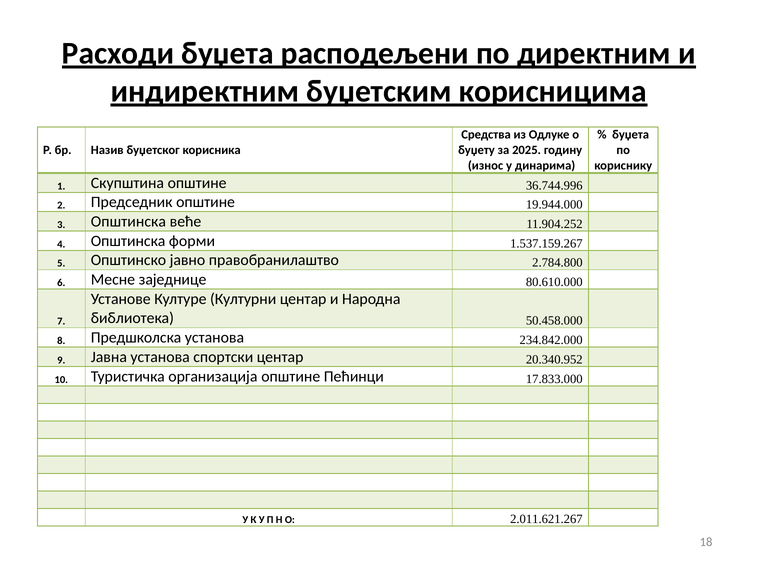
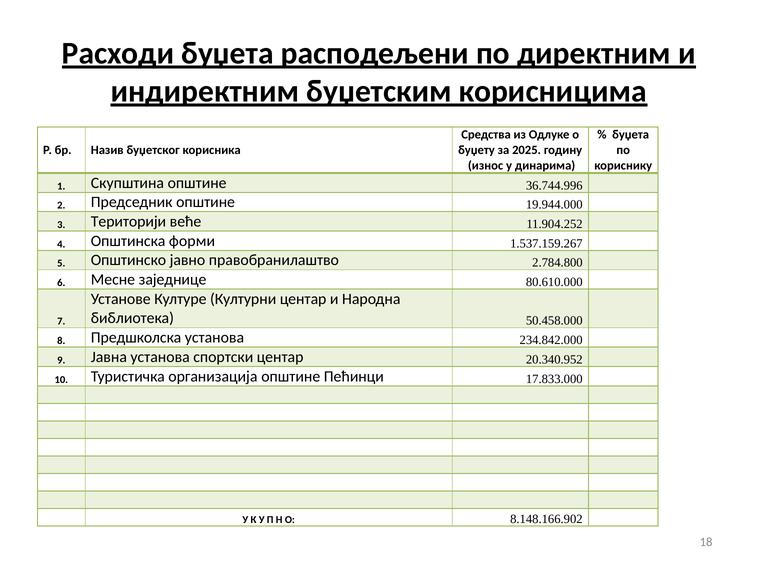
3 Општинска: Општинска -> Територији (129, 222)
2.011.621.267: 2.011.621.267 -> 8.148.166.902 (546, 520)
